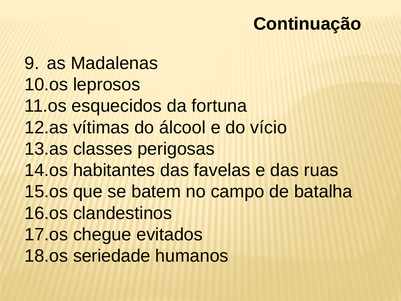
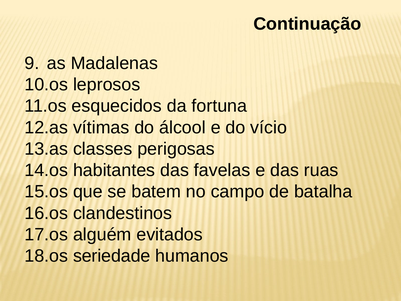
chegue: chegue -> alguém (102, 234)
